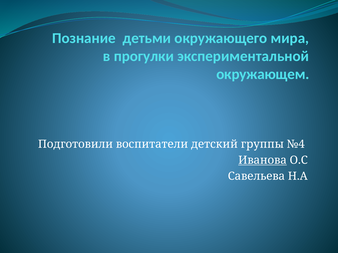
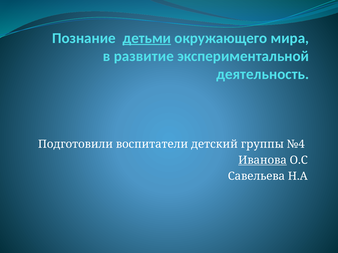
детьми underline: none -> present (147, 38)
прогулки: прогулки -> развитие (144, 56)
окружающем: окружающем -> деятельность (263, 74)
